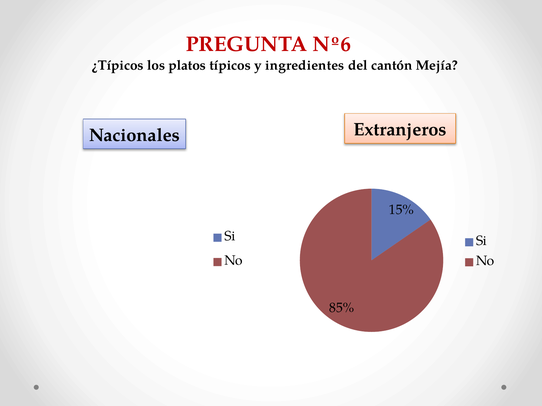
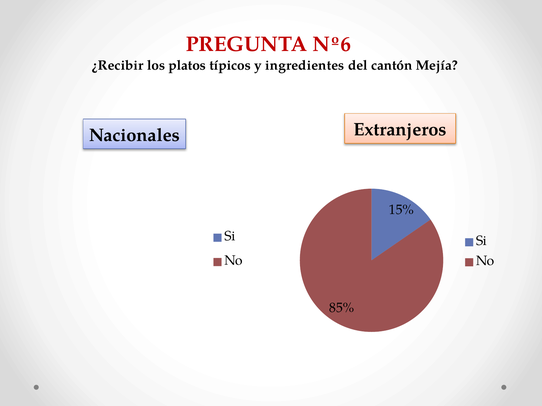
¿Típicos: ¿Típicos -> ¿Recibir (118, 66)
